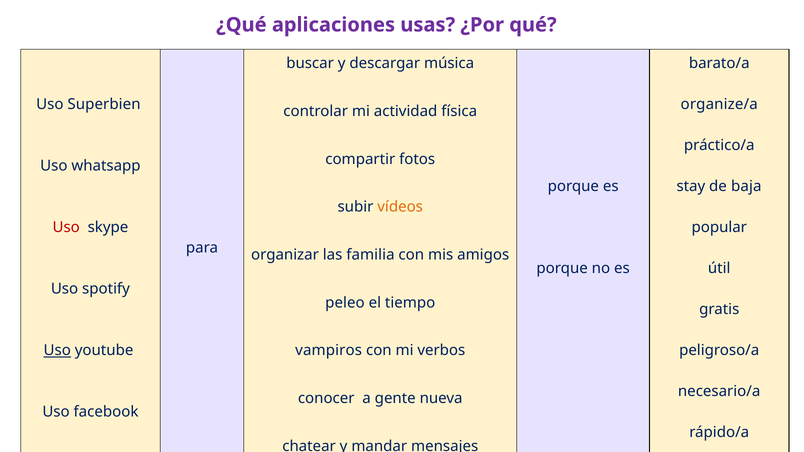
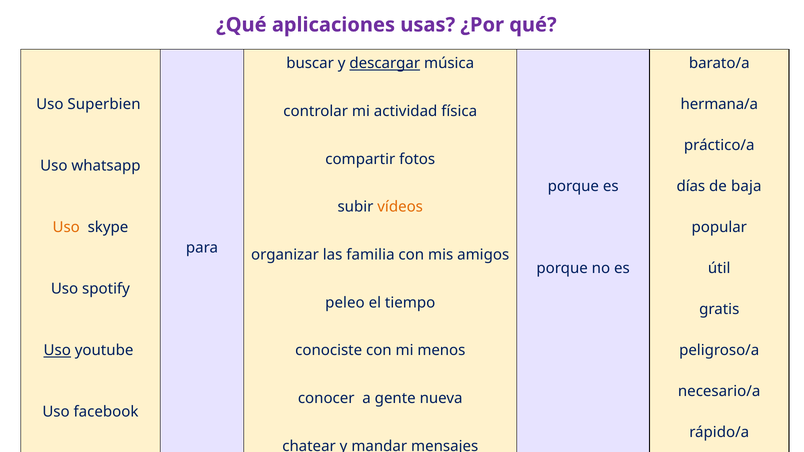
descargar underline: none -> present (385, 63)
organize/a: organize/a -> hermana/a (719, 104)
stay: stay -> días (691, 186)
Uso colour: red -> orange (66, 228)
vampiros: vampiros -> conociste (329, 351)
verbos: verbos -> menos (441, 351)
